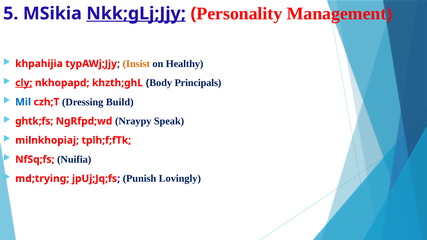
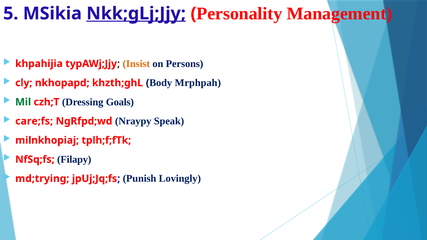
Healthy: Healthy -> Persons (185, 64)
cly underline: present -> none (24, 83)
Principals: Principals -> Mrphpah (198, 83)
Mil colour: blue -> green (23, 102)
Build: Build -> Goals (120, 102)
ghtk;fs: ghtk;fs -> care;fs (34, 121)
Nuifia: Nuifia -> Filapy (74, 160)
